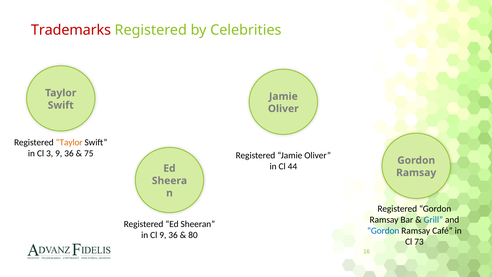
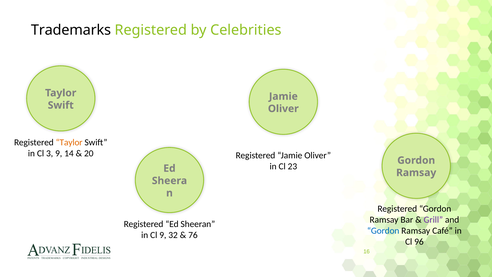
Trademarks colour: red -> black (71, 30)
3 9 36: 36 -> 14 (69, 154)
75: 75 -> 20 (89, 154)
44: 44 -> 23 (292, 167)
Grill colour: blue -> purple (433, 220)
Cl 9 36: 36 -> 32 (173, 236)
80: 80 -> 76 (193, 236)
73: 73 -> 96 (419, 242)
